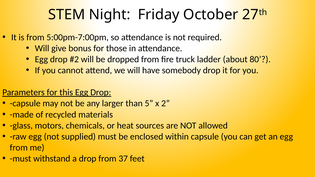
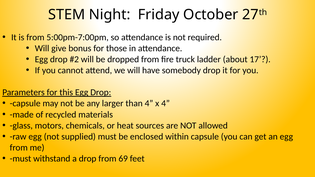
80: 80 -> 17 (260, 59)
than 5: 5 -> 4 (149, 104)
x 2: 2 -> 4 (166, 104)
37: 37 -> 69 (123, 159)
